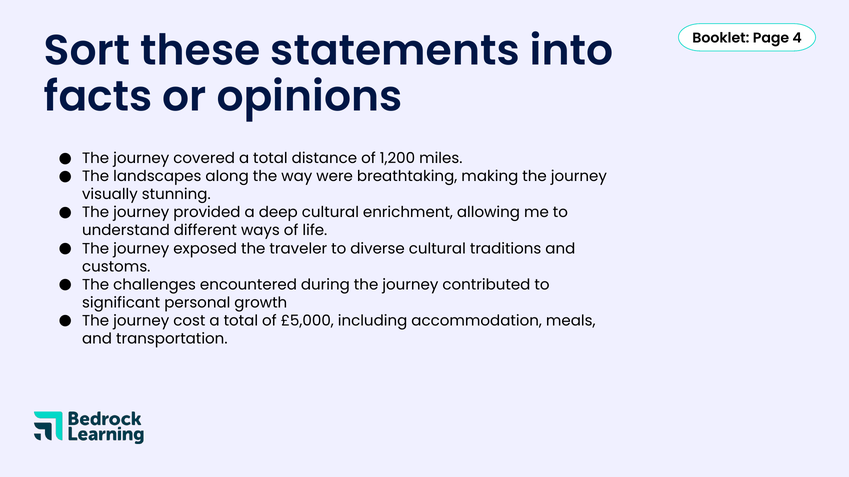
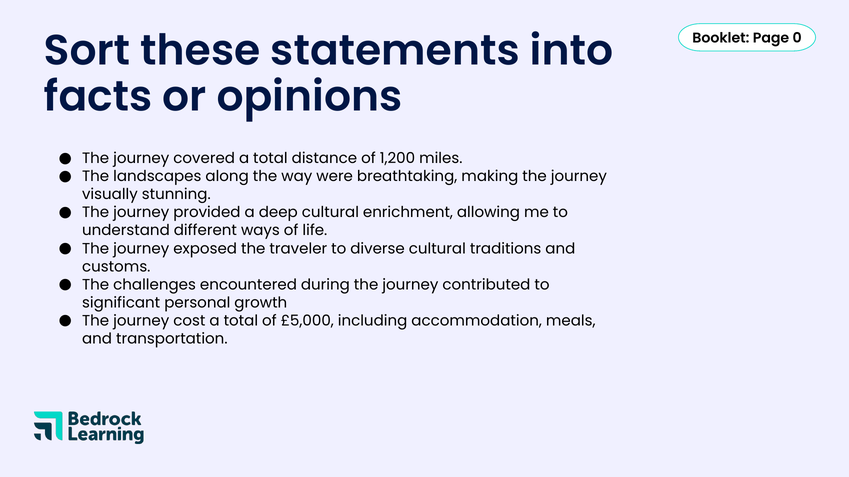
4: 4 -> 0 (797, 38)
